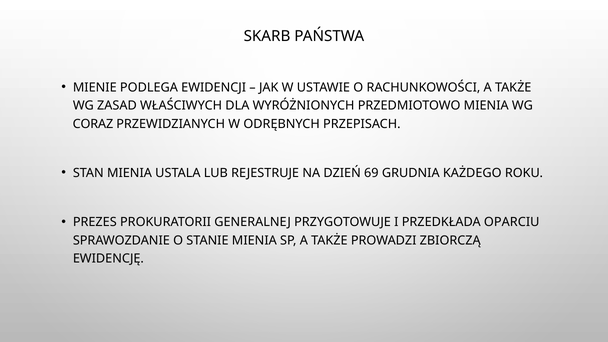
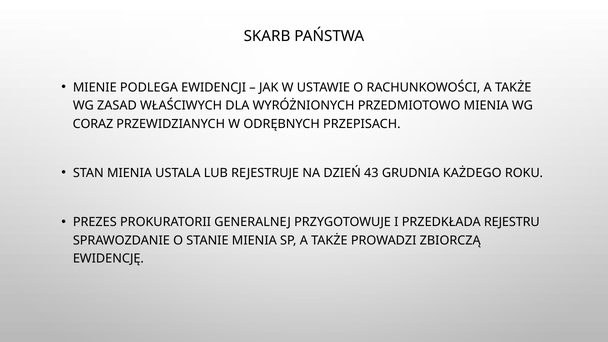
69: 69 -> 43 (371, 173)
OPARCIU: OPARCIU -> REJESTRU (512, 222)
